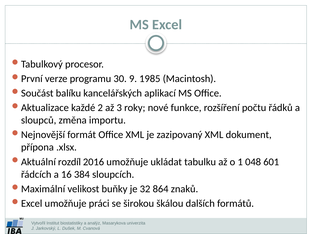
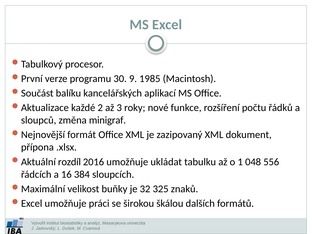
importu: importu -> minigraf (107, 120)
601: 601 -> 556 (271, 162)
864: 864 -> 325 (161, 189)
